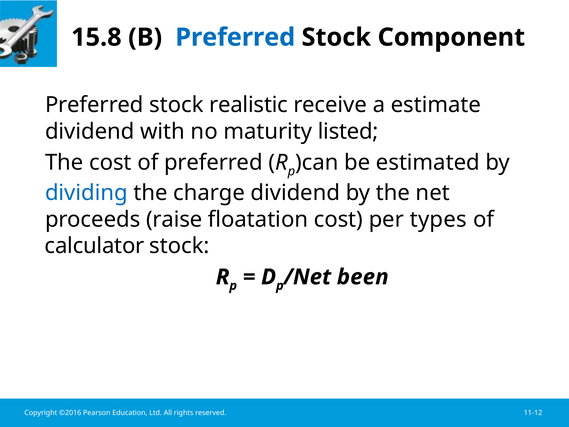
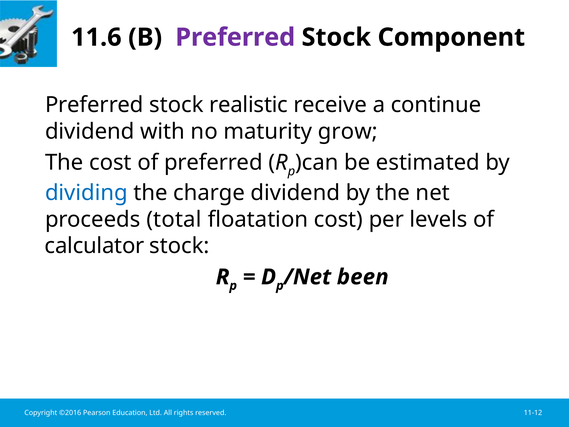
15.8: 15.8 -> 11.6 (96, 37)
Preferred colour: blue -> purple (235, 37)
estimate: estimate -> continue (436, 105)
listed: listed -> grow (348, 131)
raise: raise -> total (174, 219)
types: types -> levels (438, 219)
